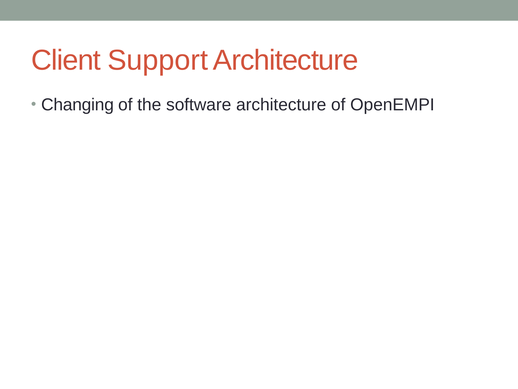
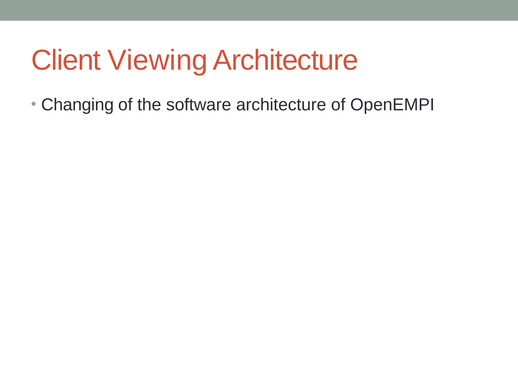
Support: Support -> Viewing (158, 60)
